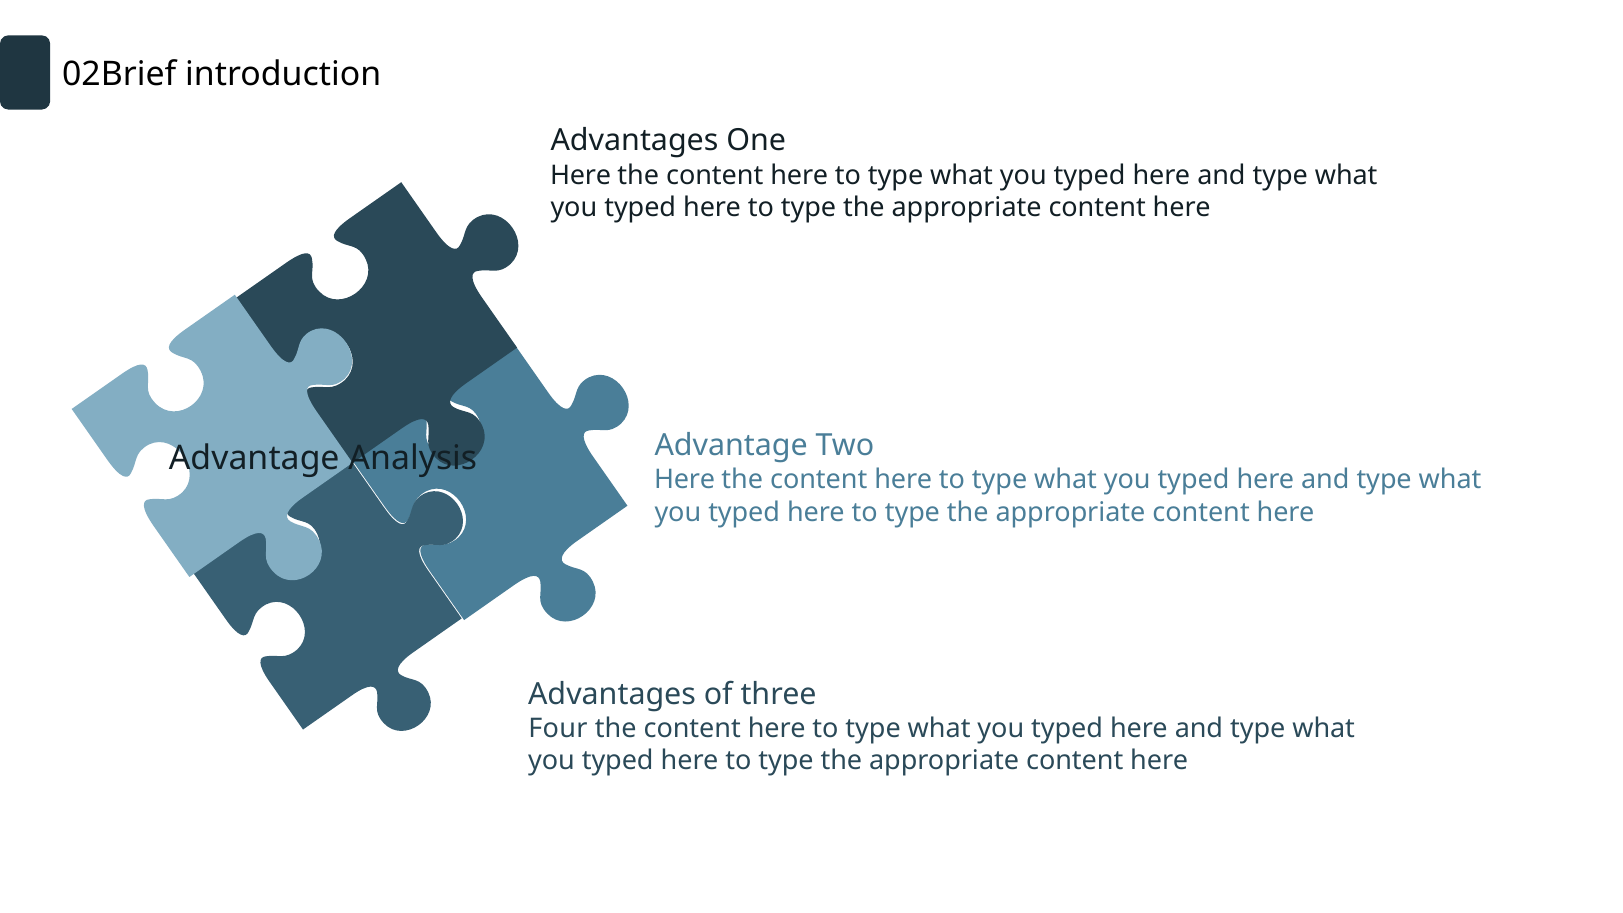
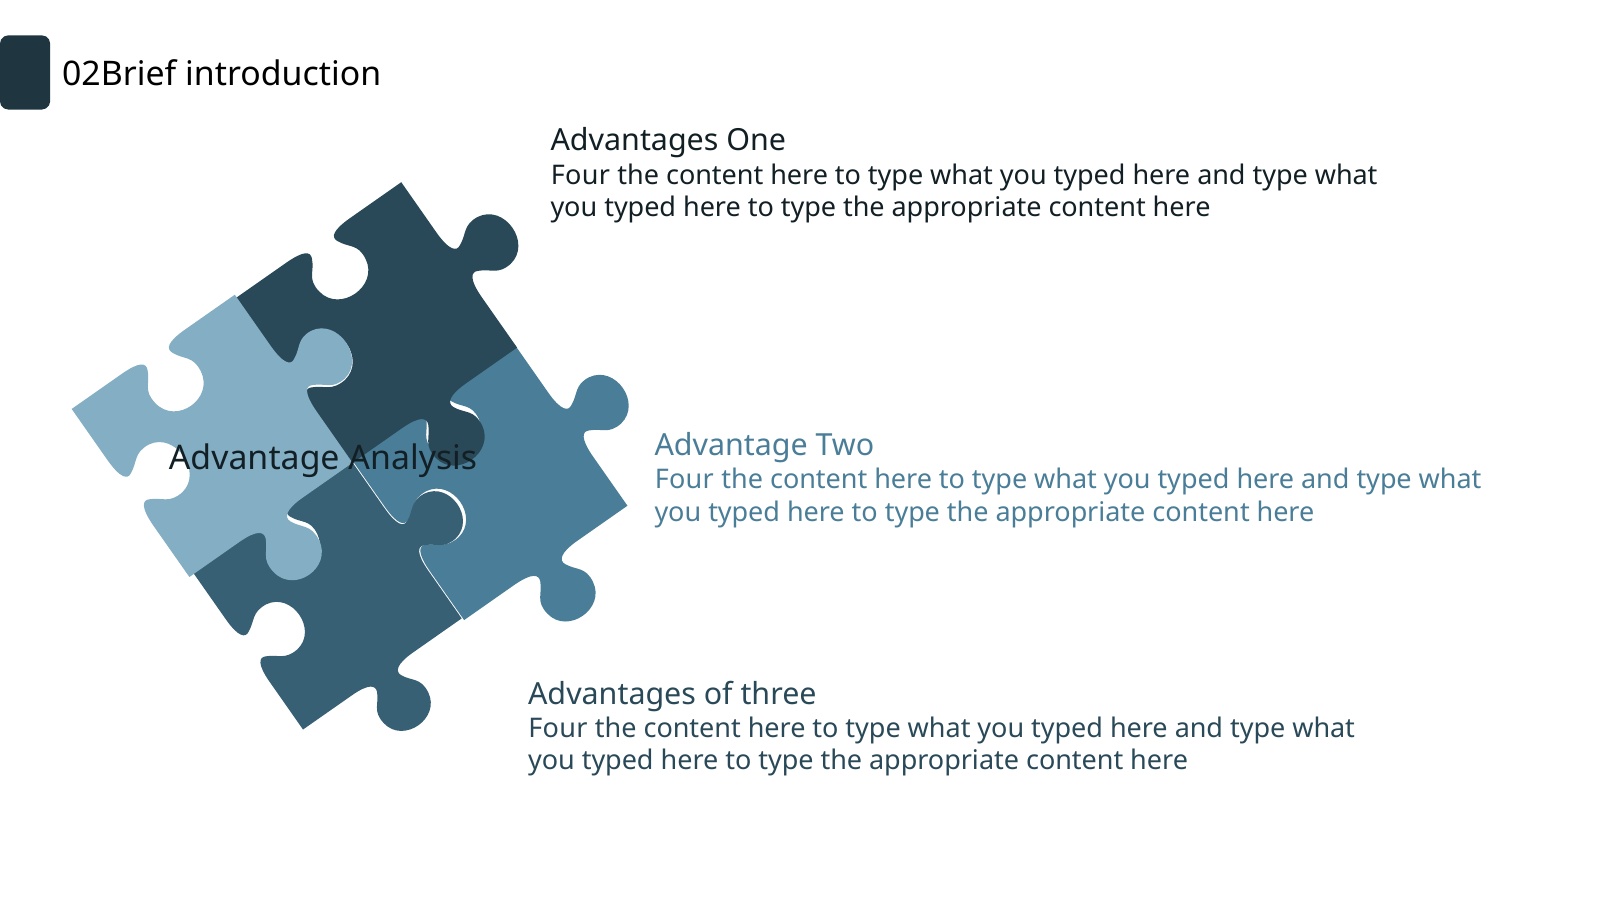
Here: Here -> Four (580, 175)
Here: Here -> Four (684, 480)
